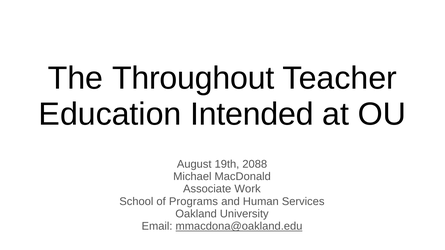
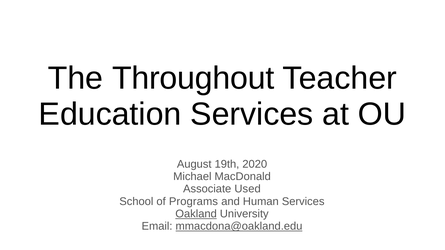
Education Intended: Intended -> Services (252, 114)
2088: 2088 -> 2020 (255, 164)
Work: Work -> Used (248, 189)
Oakland underline: none -> present (196, 214)
